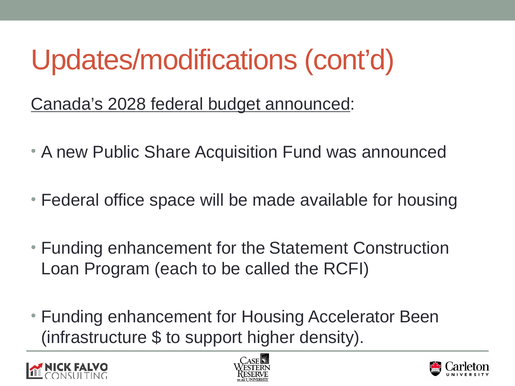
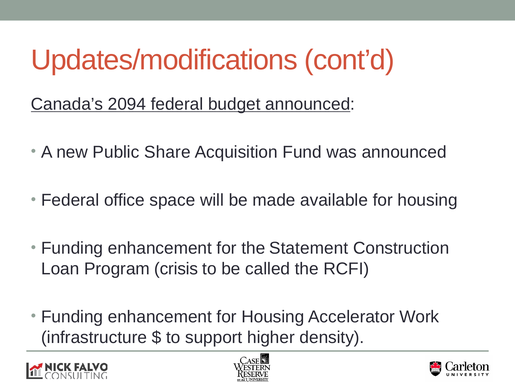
2028: 2028 -> 2094 (127, 104)
each: each -> crisis (176, 269)
Been: Been -> Work (419, 317)
